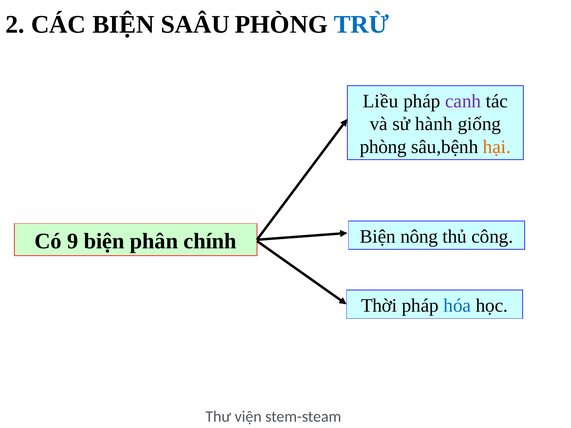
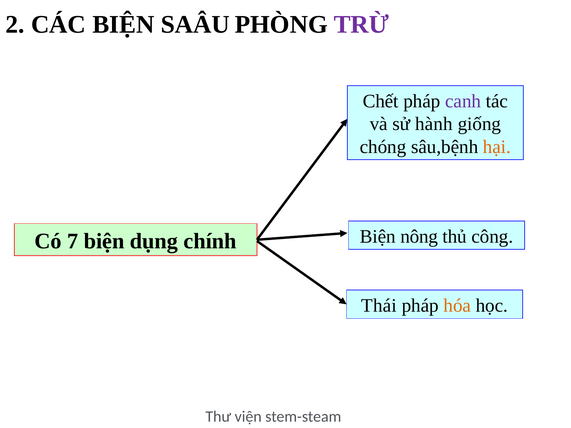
TRỪ colour: blue -> purple (361, 25)
Liều: Liều -> Chết (381, 101)
phòng: phòng -> chóng (383, 147)
9: 9 -> 7 (73, 241)
phân: phân -> dụng (154, 241)
Thời: Thời -> Thái (379, 306)
hóa colour: blue -> orange (457, 306)
